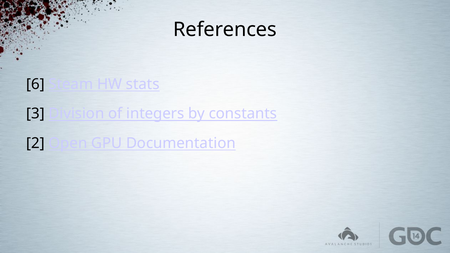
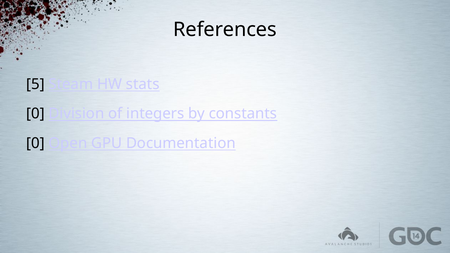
6: 6 -> 5 (35, 84)
3: 3 -> 0 (35, 114)
2: 2 -> 0 (35, 143)
